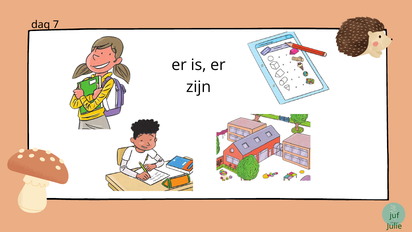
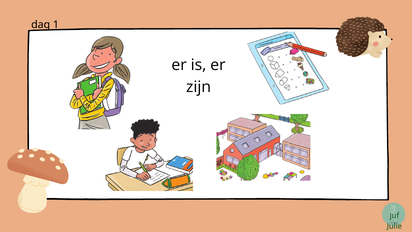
7: 7 -> 1 (56, 25)
